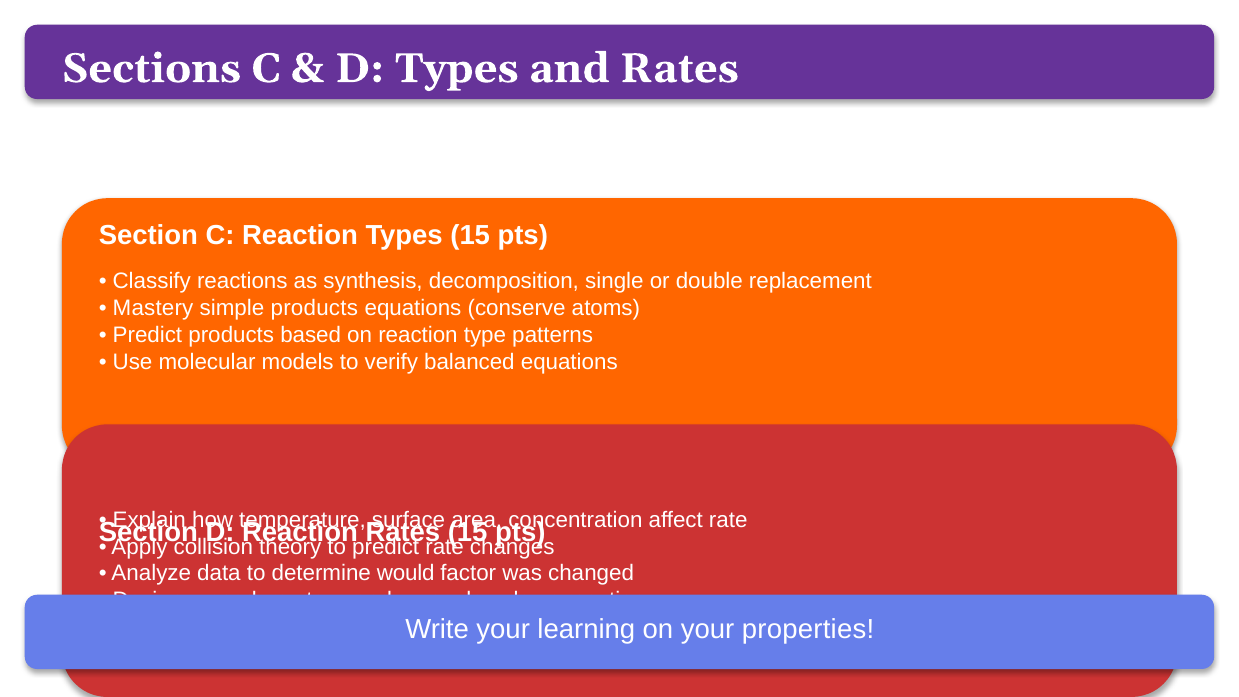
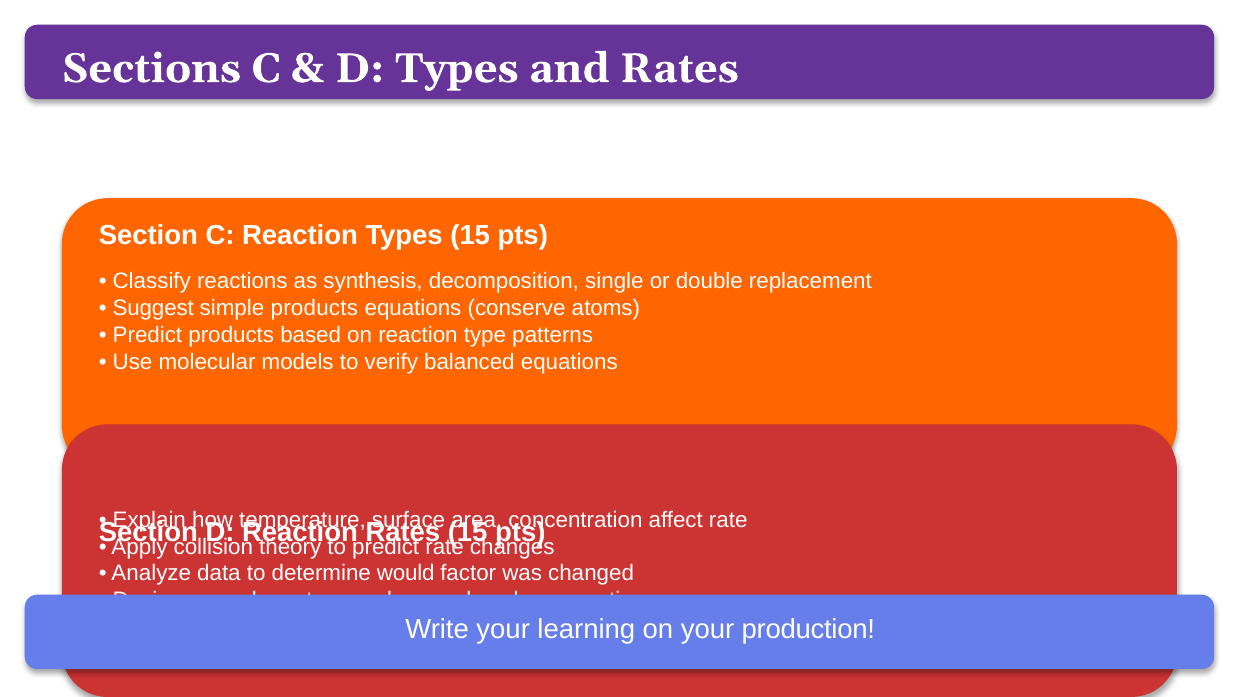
Mastery: Mastery -> Suggest (153, 308)
properties: properties -> production (808, 629)
